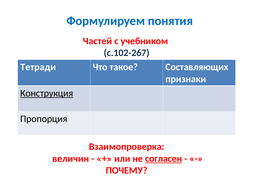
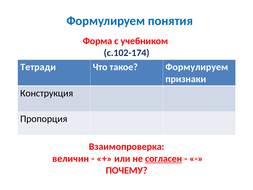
Частей: Частей -> Форма (97, 41)
с.102-267: с.102-267 -> с.102-174 (127, 53)
такое Составляющих: Составляющих -> Формулируем (197, 67)
Конструкция underline: present -> none (47, 93)
